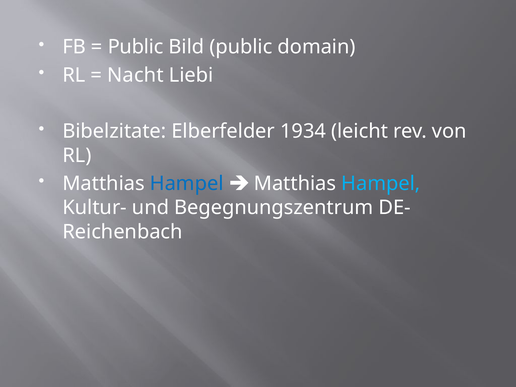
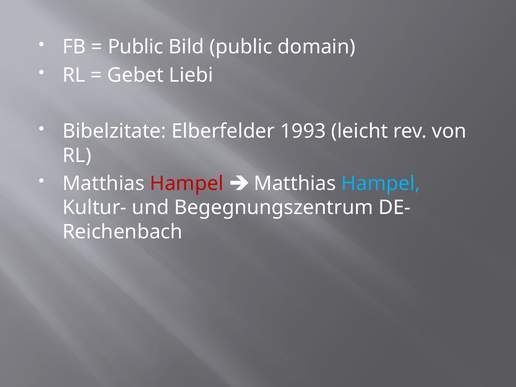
Nacht: Nacht -> Gebet (136, 75)
1934: 1934 -> 1993 (303, 131)
Hampel colour: blue -> red (187, 184)
